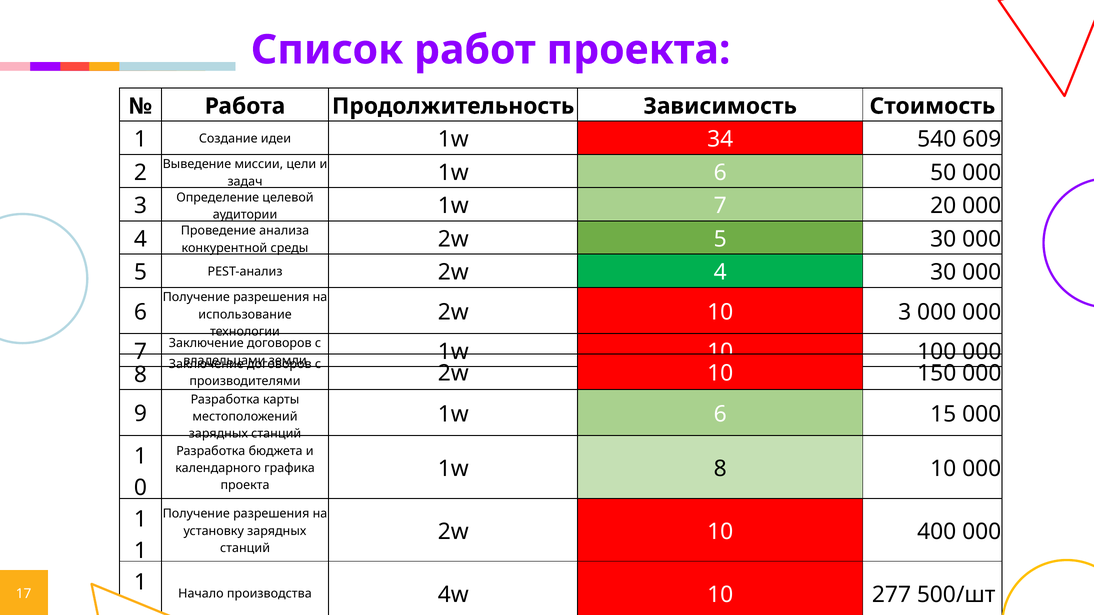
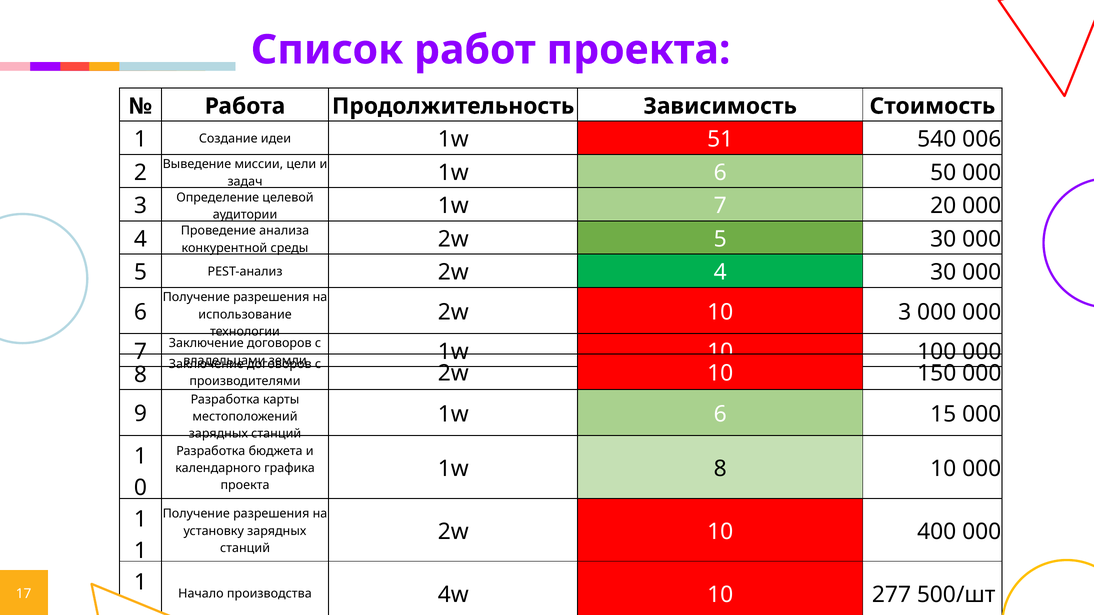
34: 34 -> 51 (720, 140)
609: 609 -> 006 (982, 140)
